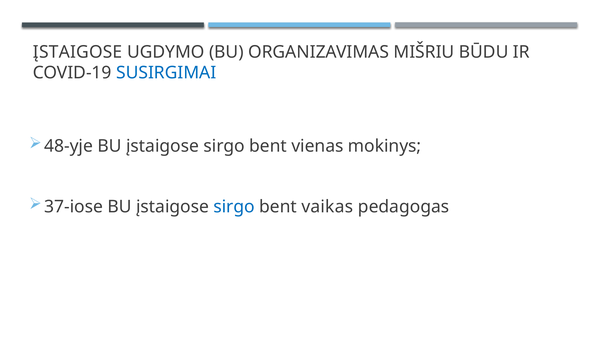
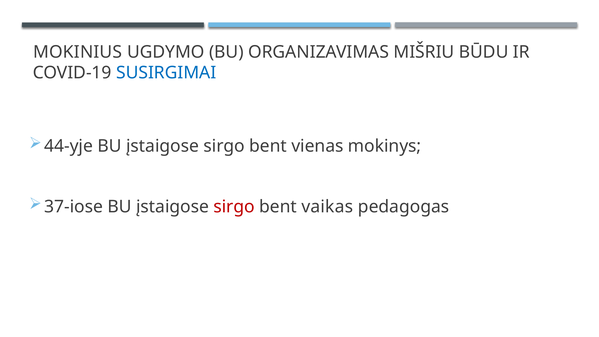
ĮSTAIGOSE: ĮSTAIGOSE -> MOKINIUS (78, 52)
48-yje: 48-yje -> 44-yje (69, 146)
sirgo colour: blue -> red (234, 207)
